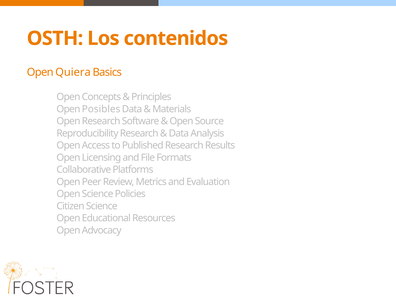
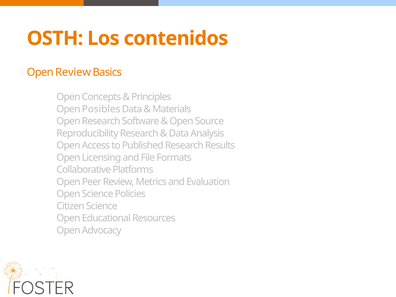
Open Quiera: Quiera -> Review (73, 72)
